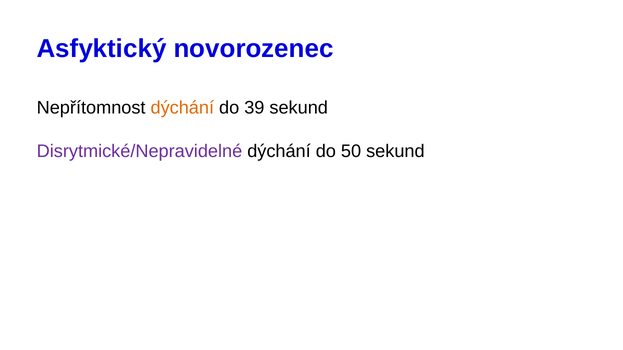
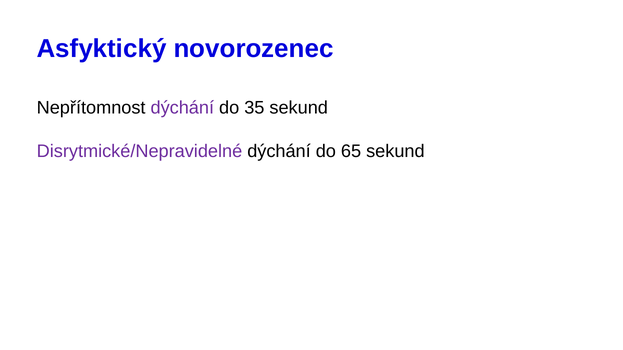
dýchání colour: orange -> purple (182, 108)
39: 39 -> 35 (254, 108)
50: 50 -> 65 (351, 151)
